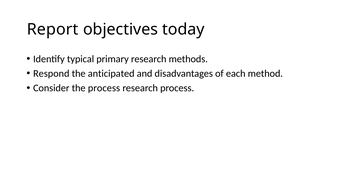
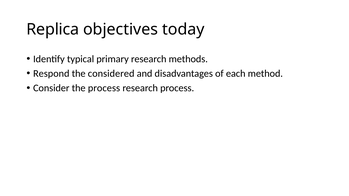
Report: Report -> Replica (53, 29)
anticipated: anticipated -> considered (111, 74)
